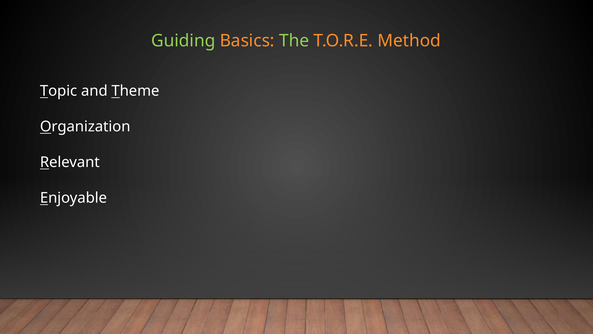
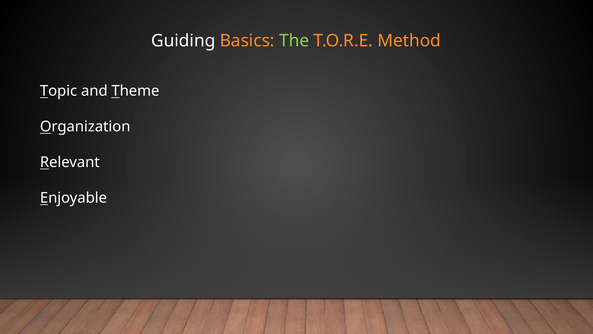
Guiding colour: light green -> white (183, 41)
